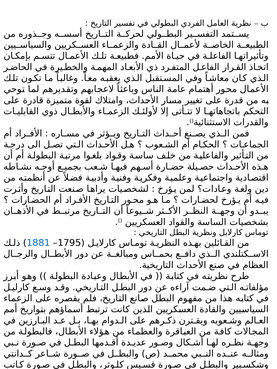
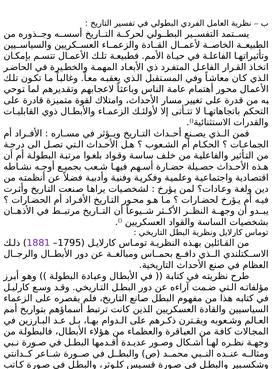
1881 colour: blue -> purple (38, 243)
